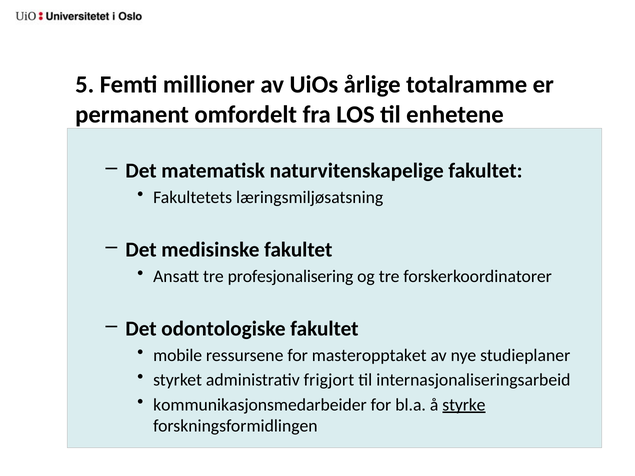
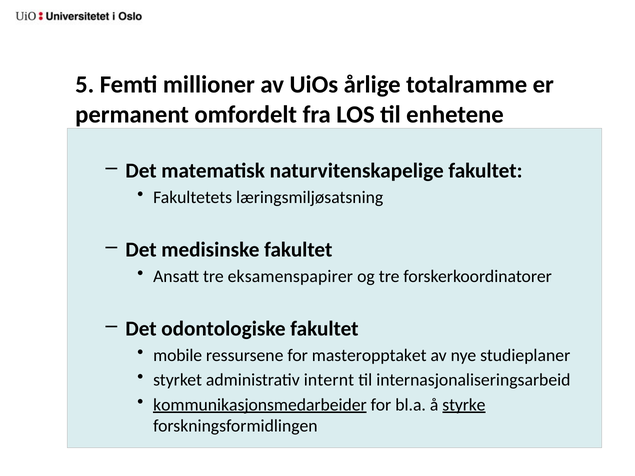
profesjonalisering: profesjonalisering -> eksamenspapirer (290, 276)
frigjort: frigjort -> internt (329, 380)
kommunikasjonsmedarbeider underline: none -> present (260, 405)
